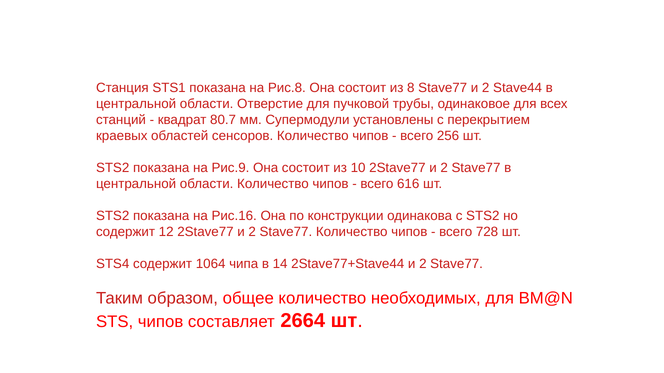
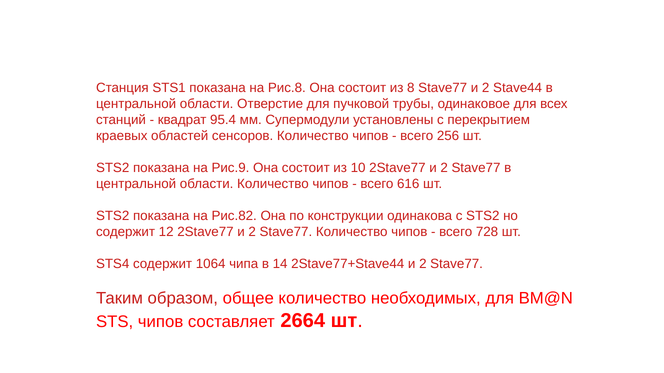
80.7: 80.7 -> 95.4 (223, 120)
Рис.16: Рис.16 -> Рис.82 (234, 216)
